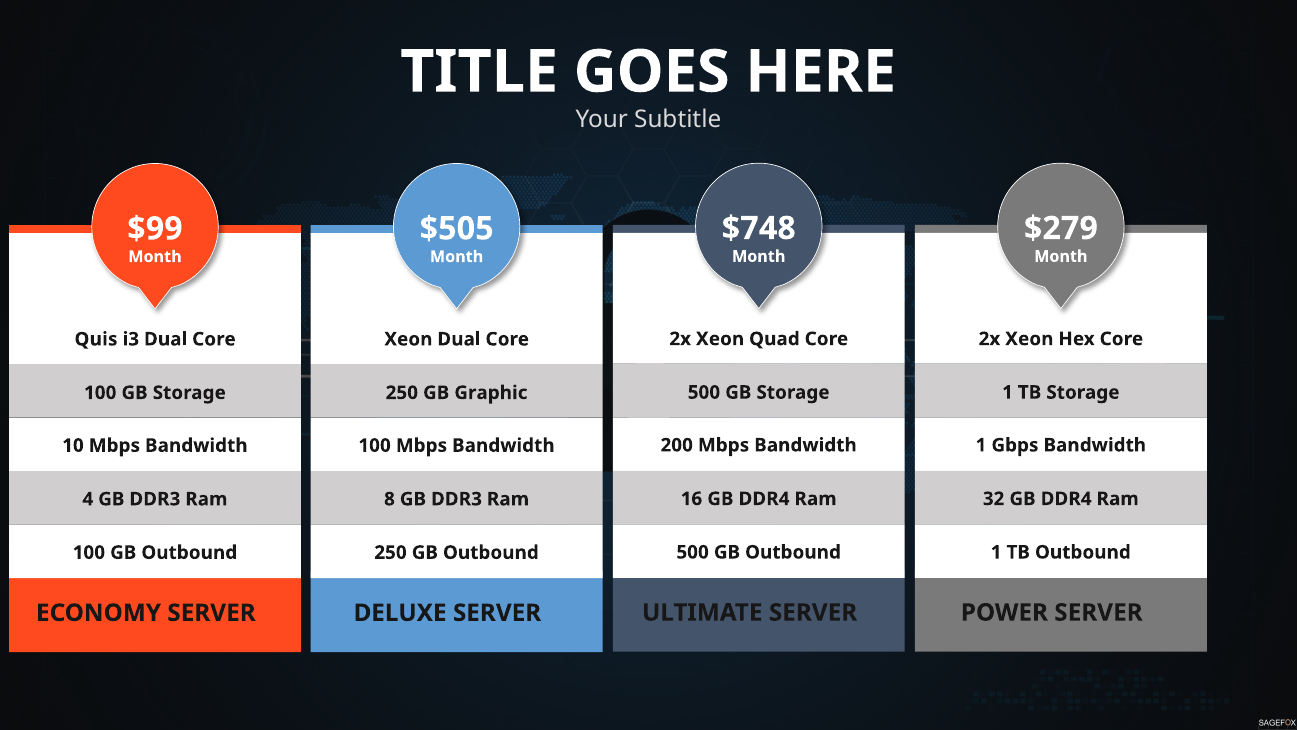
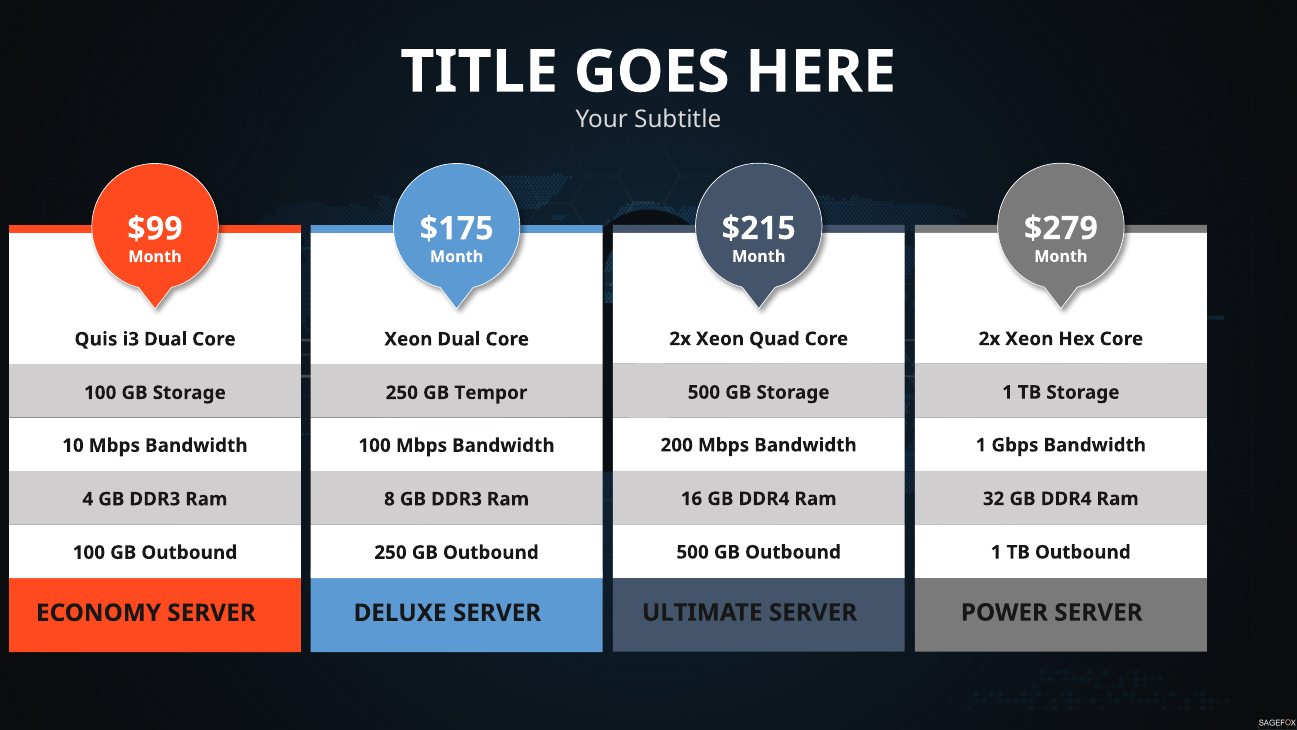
$748: $748 -> $215 (759, 228)
$505: $505 -> $175 (457, 229)
Graphic: Graphic -> Tempor (491, 393)
